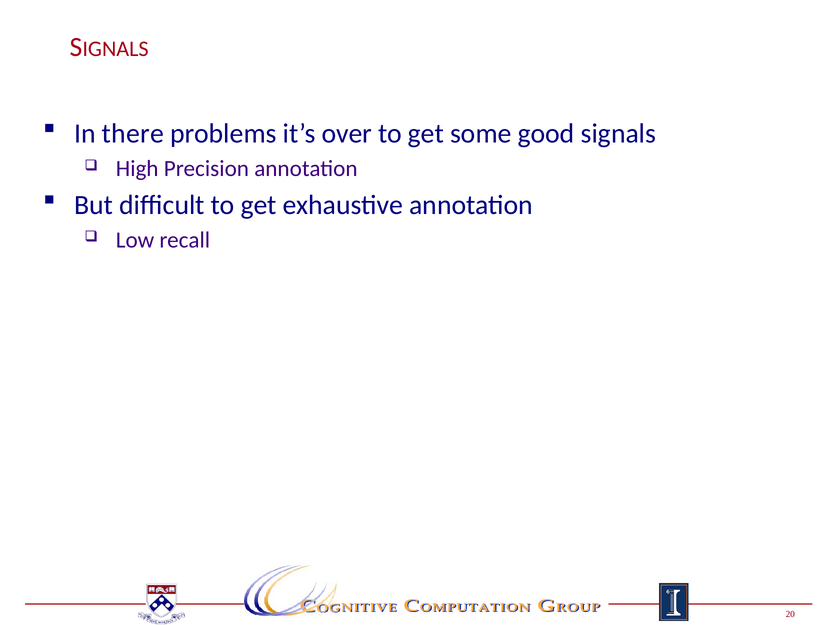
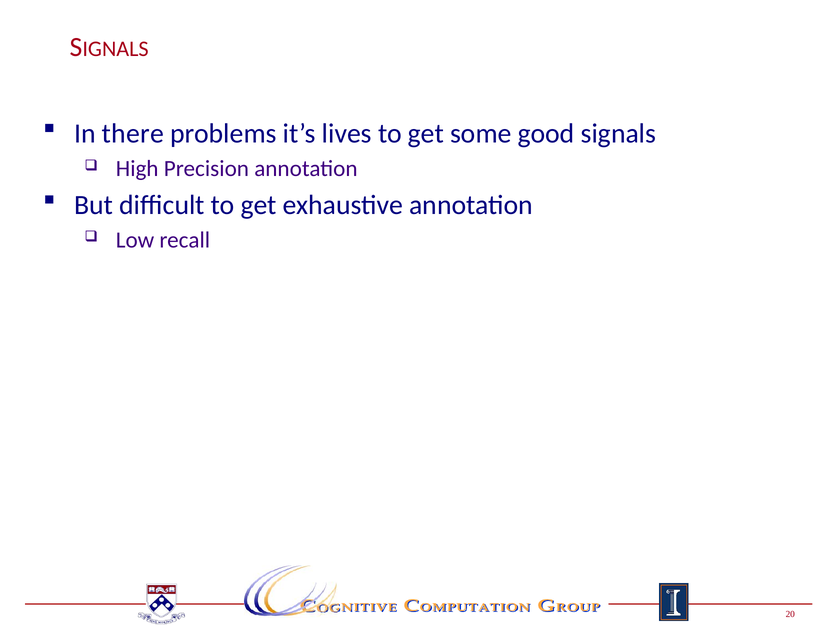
over: over -> lives (347, 134)
